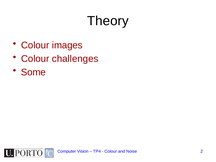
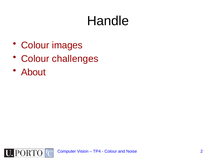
Theory: Theory -> Handle (108, 21)
Some: Some -> About (33, 72)
